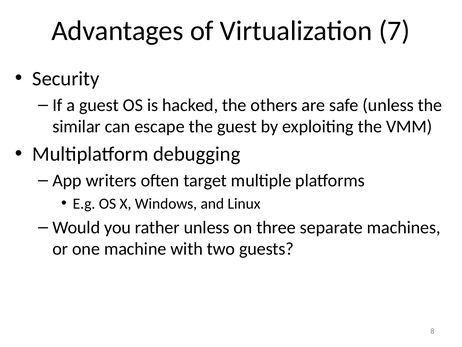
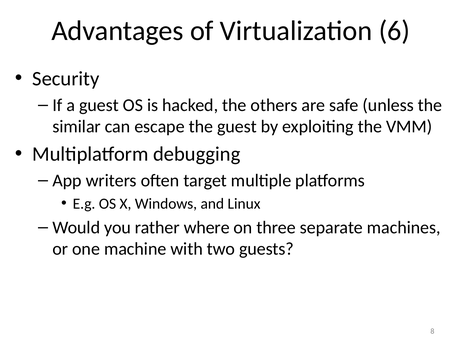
7: 7 -> 6 (394, 31)
rather unless: unless -> where (207, 227)
